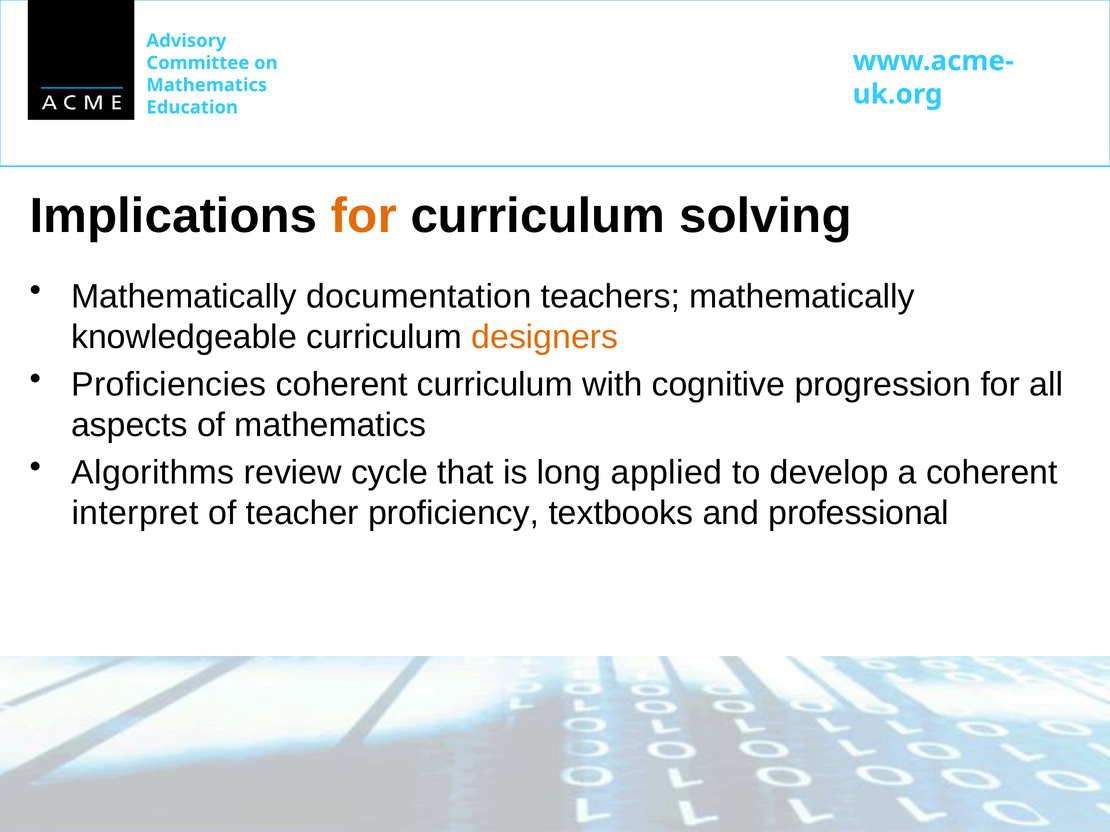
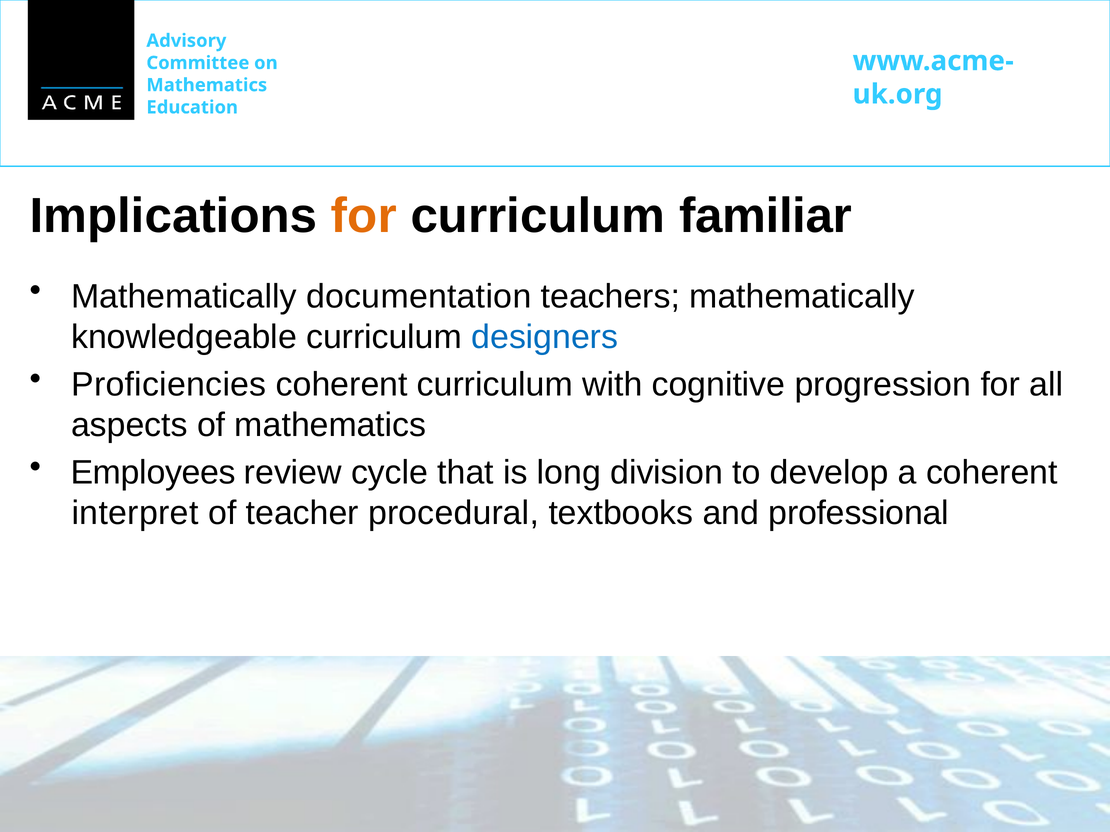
solving: solving -> familiar (766, 216)
designers colour: orange -> blue (545, 337)
Algorithms: Algorithms -> Employees (153, 473)
applied: applied -> division (667, 473)
proficiency: proficiency -> procedural (454, 513)
